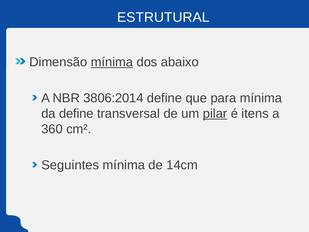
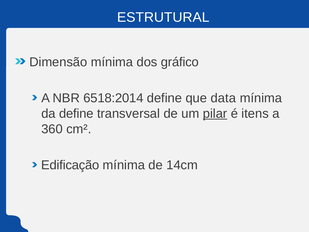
mínima underline: present -> none (112, 62)
abaixo: abaixo -> gráfico (180, 62)
3806:2014: 3806:2014 -> 6518:2014 (113, 98)
para: para -> data (223, 98)
Seguintes: Seguintes -> Edificação (70, 165)
